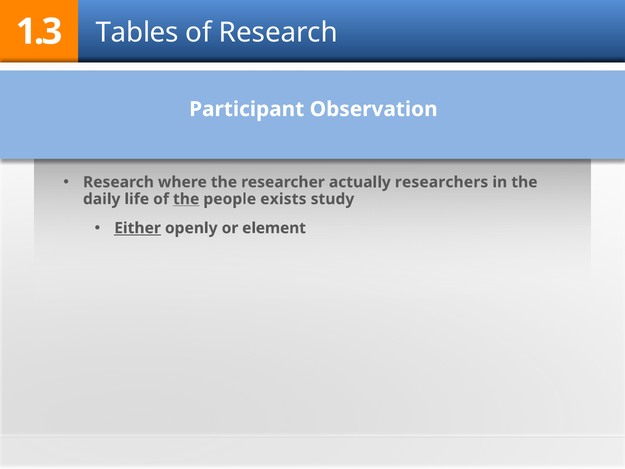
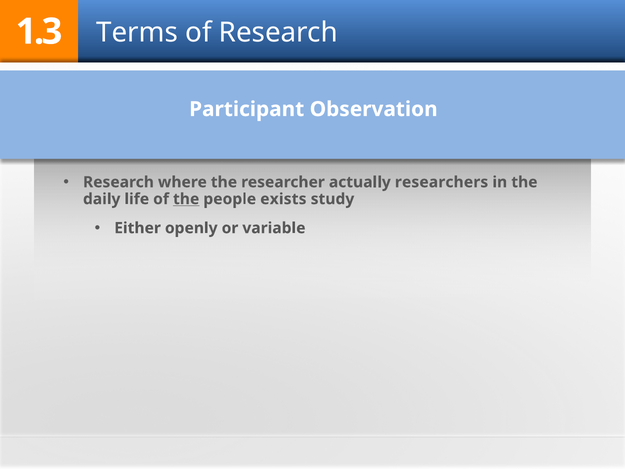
Tables: Tables -> Terms (137, 32)
Either underline: present -> none (138, 228)
element: element -> variable (274, 228)
